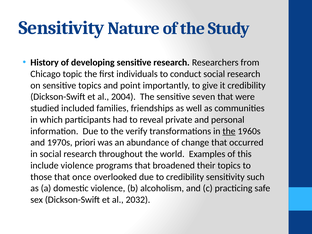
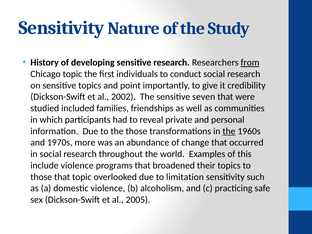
from underline: none -> present (250, 63)
2004: 2004 -> 2002 (123, 97)
the verify: verify -> those (136, 131)
priori: priori -> more (85, 143)
that once: once -> topic (82, 177)
to credibility: credibility -> limitation (185, 177)
2032: 2032 -> 2005 (138, 200)
